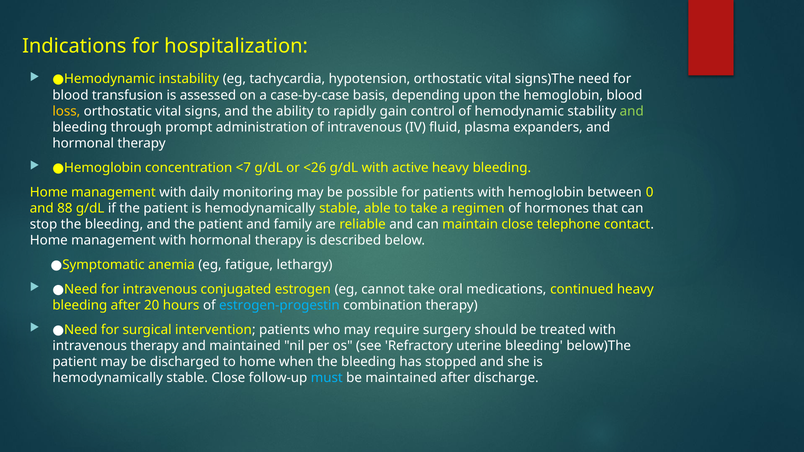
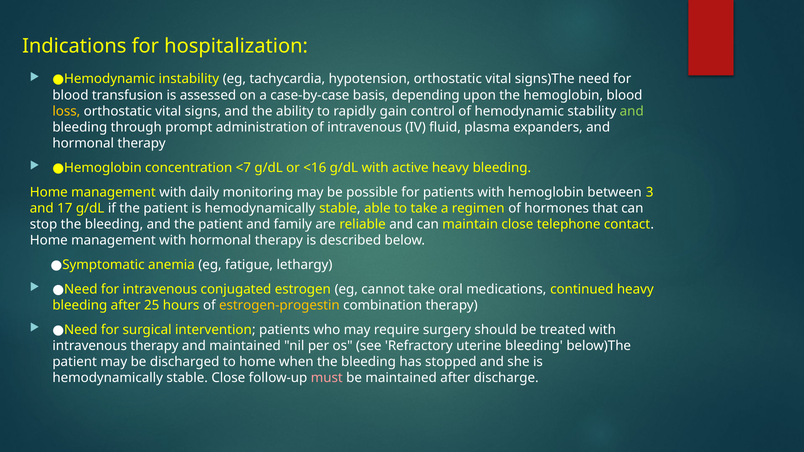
<26: <26 -> <16 (315, 168)
0: 0 -> 3 (650, 192)
88: 88 -> 17 (65, 208)
20: 20 -> 25 (152, 305)
estrogen-progestin colour: light blue -> yellow (279, 305)
must colour: light blue -> pink (327, 378)
